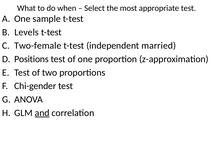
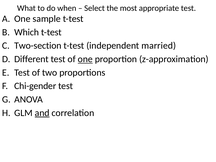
Levels: Levels -> Which (27, 32)
Two-female: Two-female -> Two-section (38, 46)
Positions: Positions -> Different (31, 59)
one underline: none -> present (85, 59)
